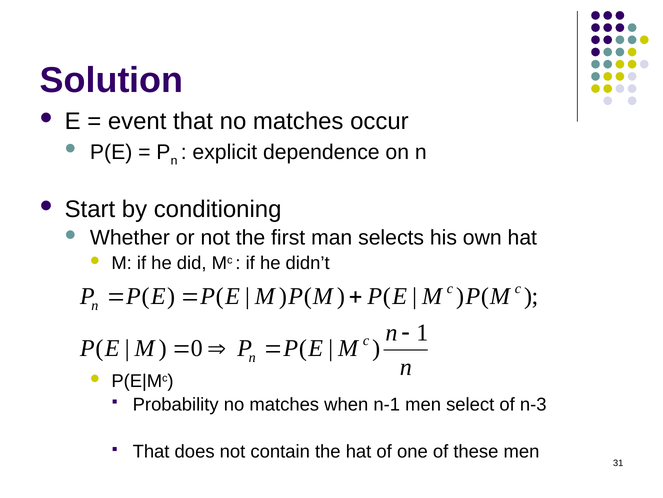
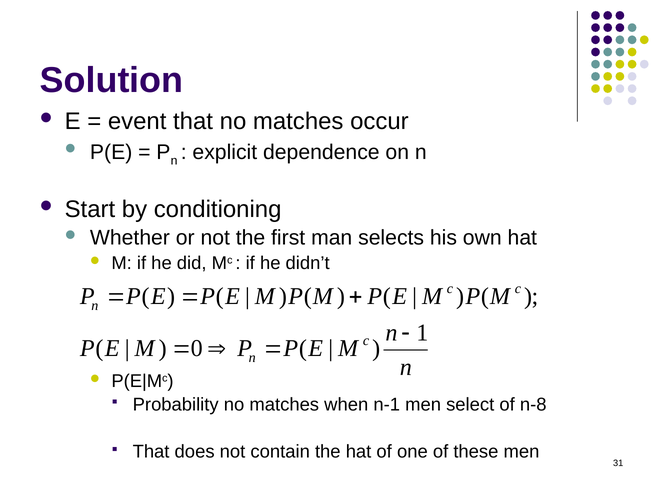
n-3: n-3 -> n-8 (533, 404)
